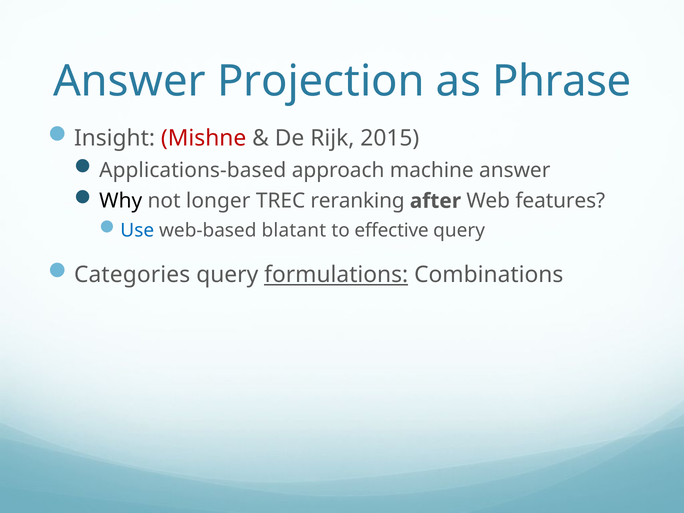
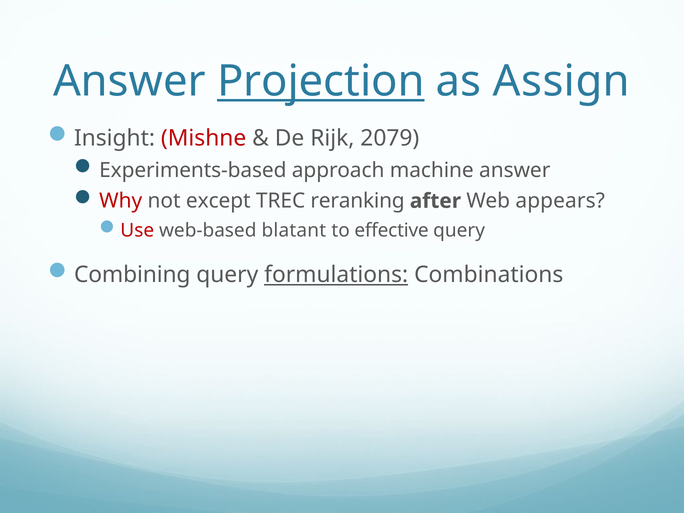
Projection underline: none -> present (321, 81)
Phrase: Phrase -> Assign (561, 81)
2015: 2015 -> 2079 (390, 138)
Applications-based: Applications-based -> Experiments-based (193, 170)
Why colour: black -> red (121, 201)
longer: longer -> except (218, 201)
features: features -> appears (560, 201)
Use colour: blue -> red (137, 230)
Categories: Categories -> Combining (132, 275)
